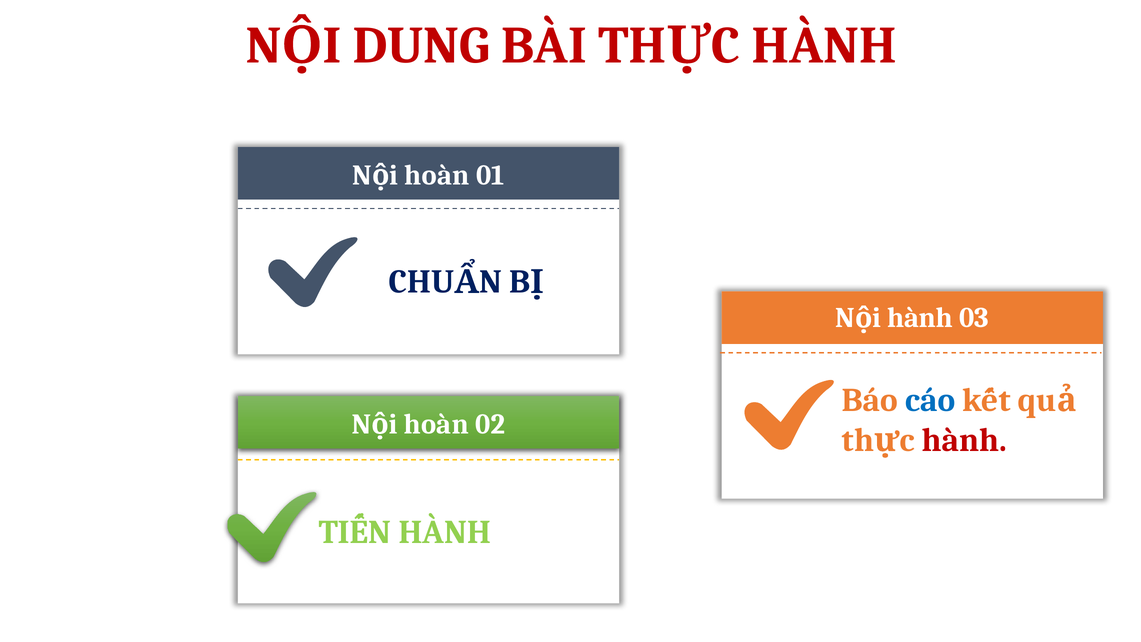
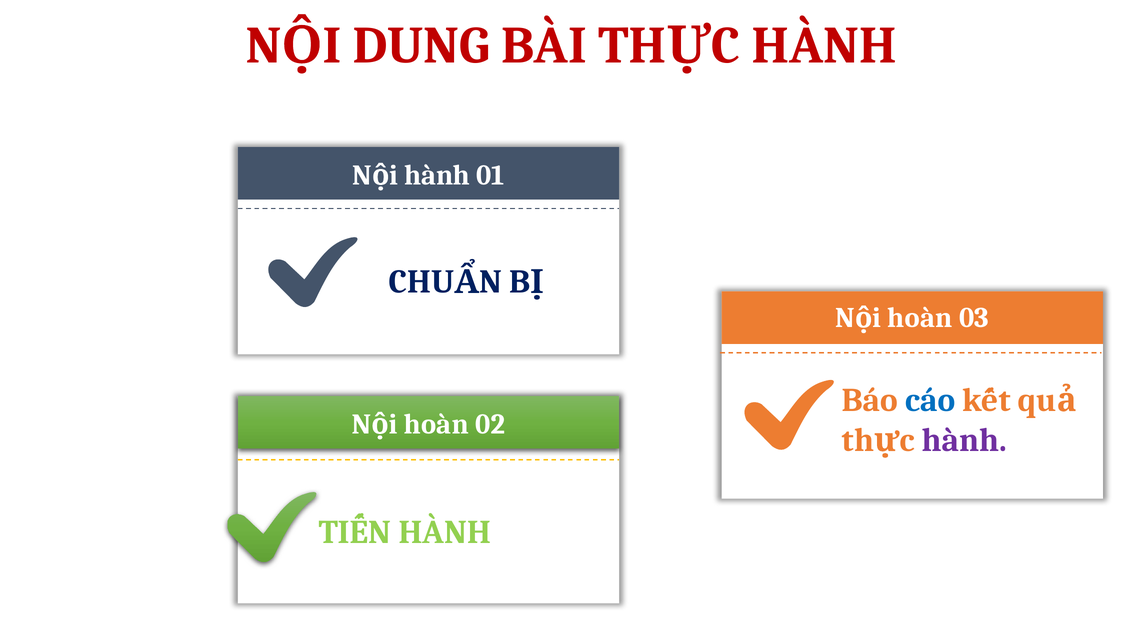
hoàn: hoàn -> hành (437, 175)
hành: hành -> hoàn (920, 318)
hành colour: red -> purple (964, 440)
